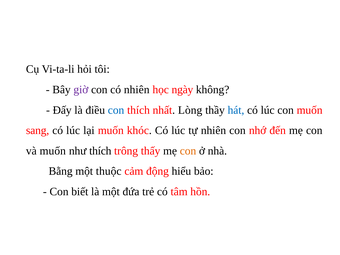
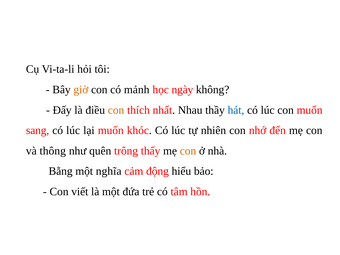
giờ colour: purple -> orange (81, 90)
có nhiên: nhiên -> mảnh (137, 90)
con colour: blue -> orange (116, 110)
Lòng: Lòng -> Nhau (190, 110)
và muốn: muốn -> thông (53, 151)
như thích: thích -> quên (100, 151)
thuộc: thuộc -> nghĩa (109, 171)
biết: biết -> viết (80, 192)
